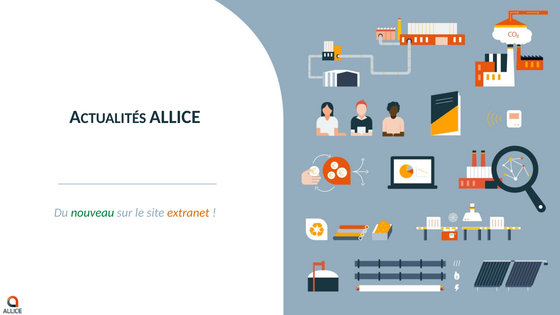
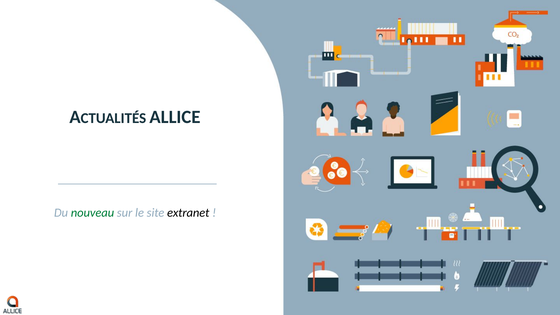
extranet colour: orange -> black (188, 213)
